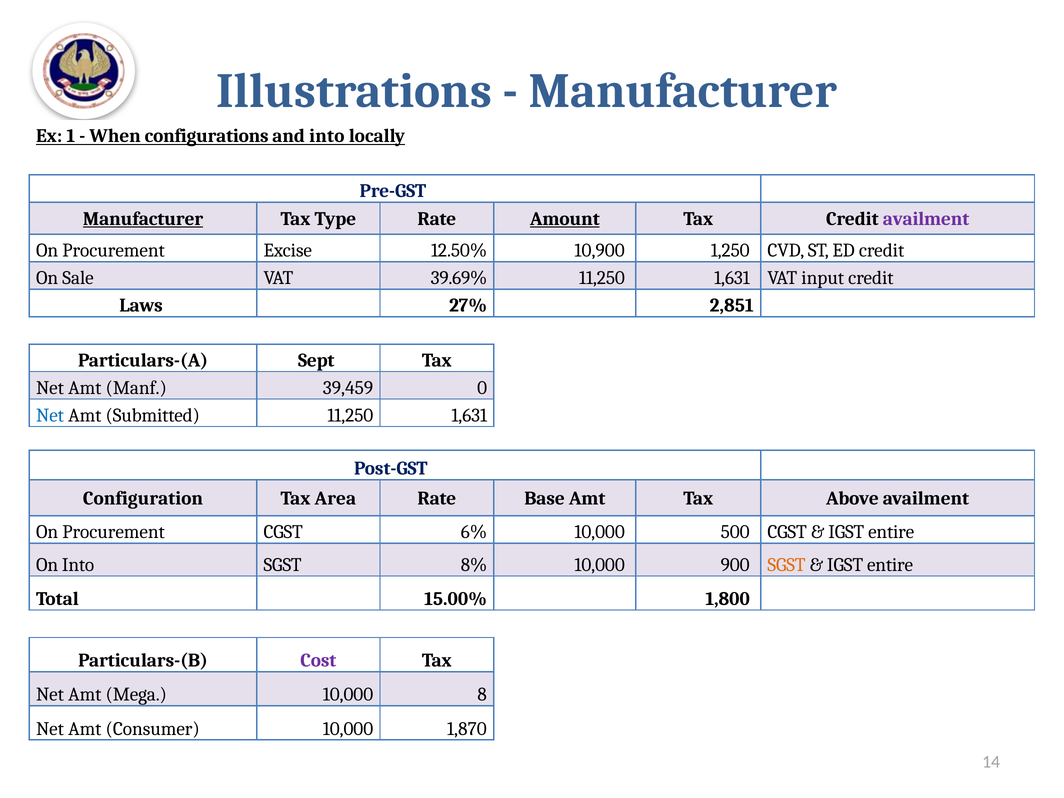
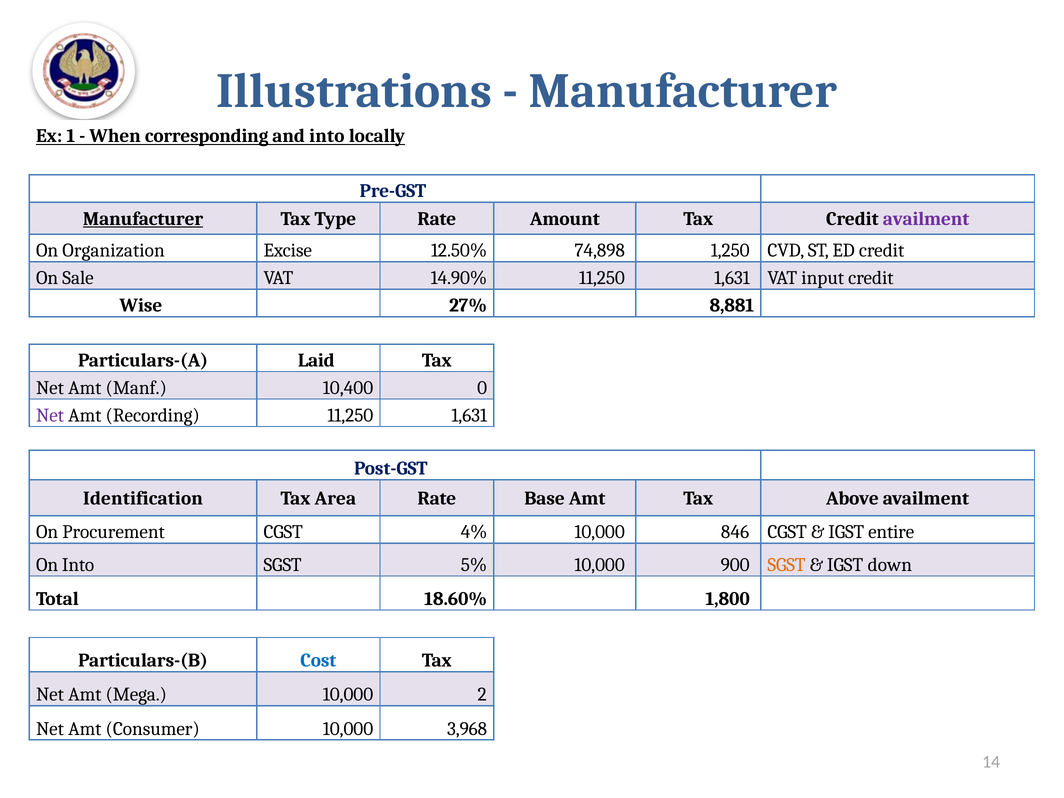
configurations: configurations -> corresponding (207, 136)
Amount underline: present -> none (565, 219)
Procurement: Procurement -> Organization (114, 251)
10,900: 10,900 -> 74,898 (600, 251)
39.69%: 39.69% -> 14.90% (459, 278)
Laws: Laws -> Wise (141, 306)
2,851: 2,851 -> 8,881 (732, 306)
Sept: Sept -> Laid (316, 360)
39,459: 39,459 -> 10,400 (348, 388)
Net colour: blue -> purple (50, 415)
Submitted: Submitted -> Recording (153, 415)
Configuration: Configuration -> Identification (143, 498)
6%: 6% -> 4% (474, 532)
500: 500 -> 846 (735, 532)
8%: 8% -> 5% (474, 565)
entire: entire -> down (890, 565)
15.00%: 15.00% -> 18.60% (456, 599)
Cost colour: purple -> blue (318, 661)
8: 8 -> 2 (482, 695)
1,870: 1,870 -> 3,968 (467, 729)
